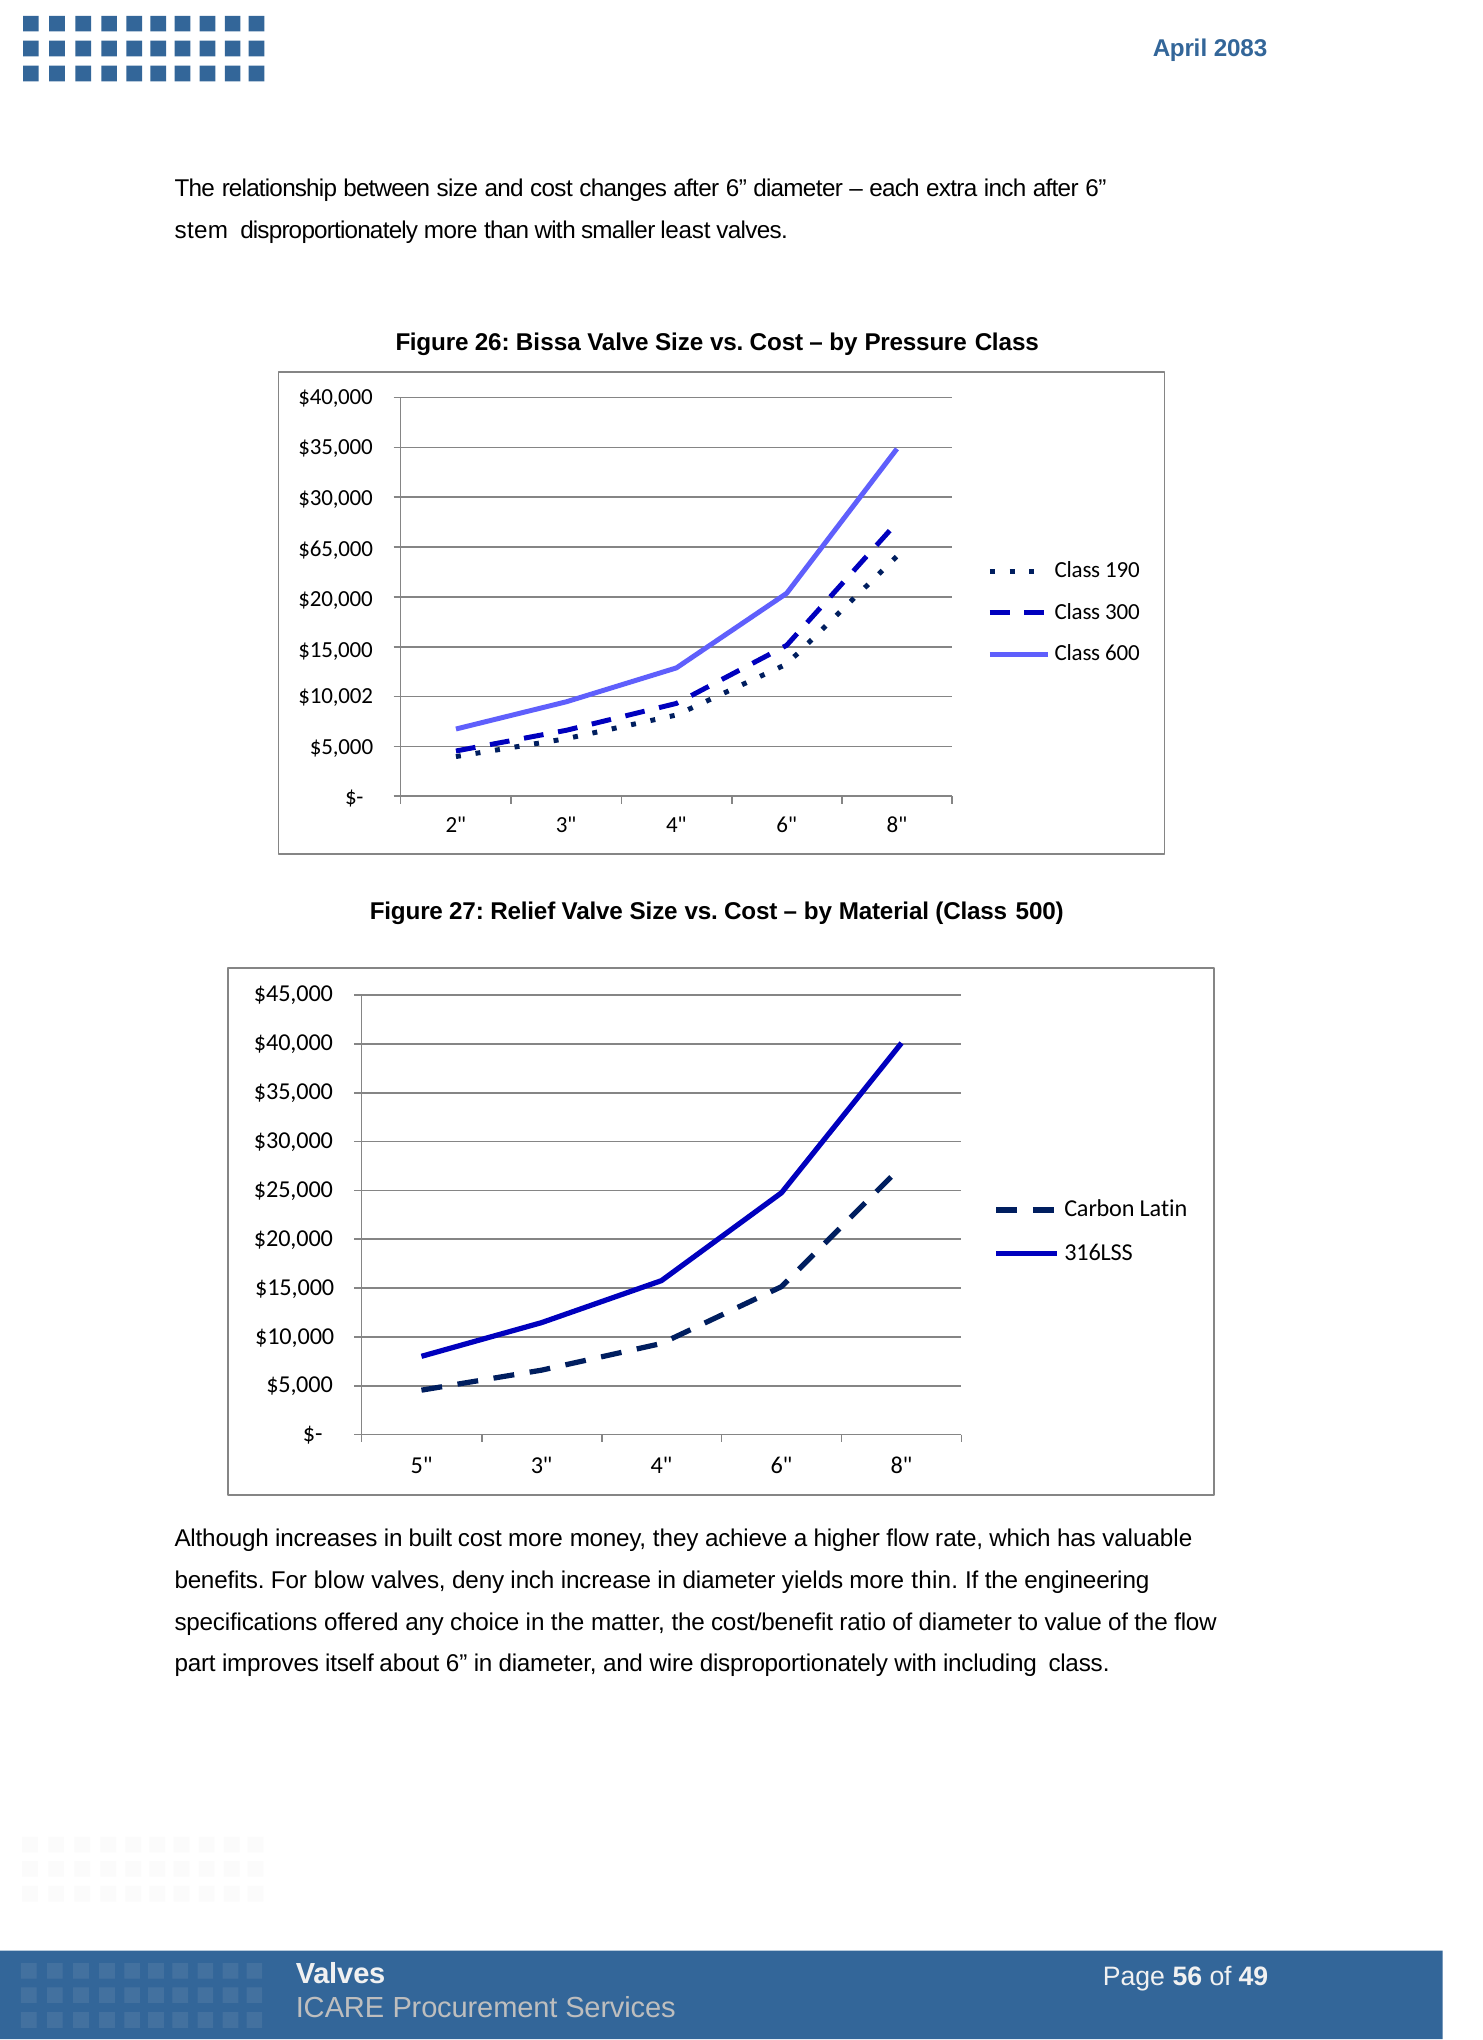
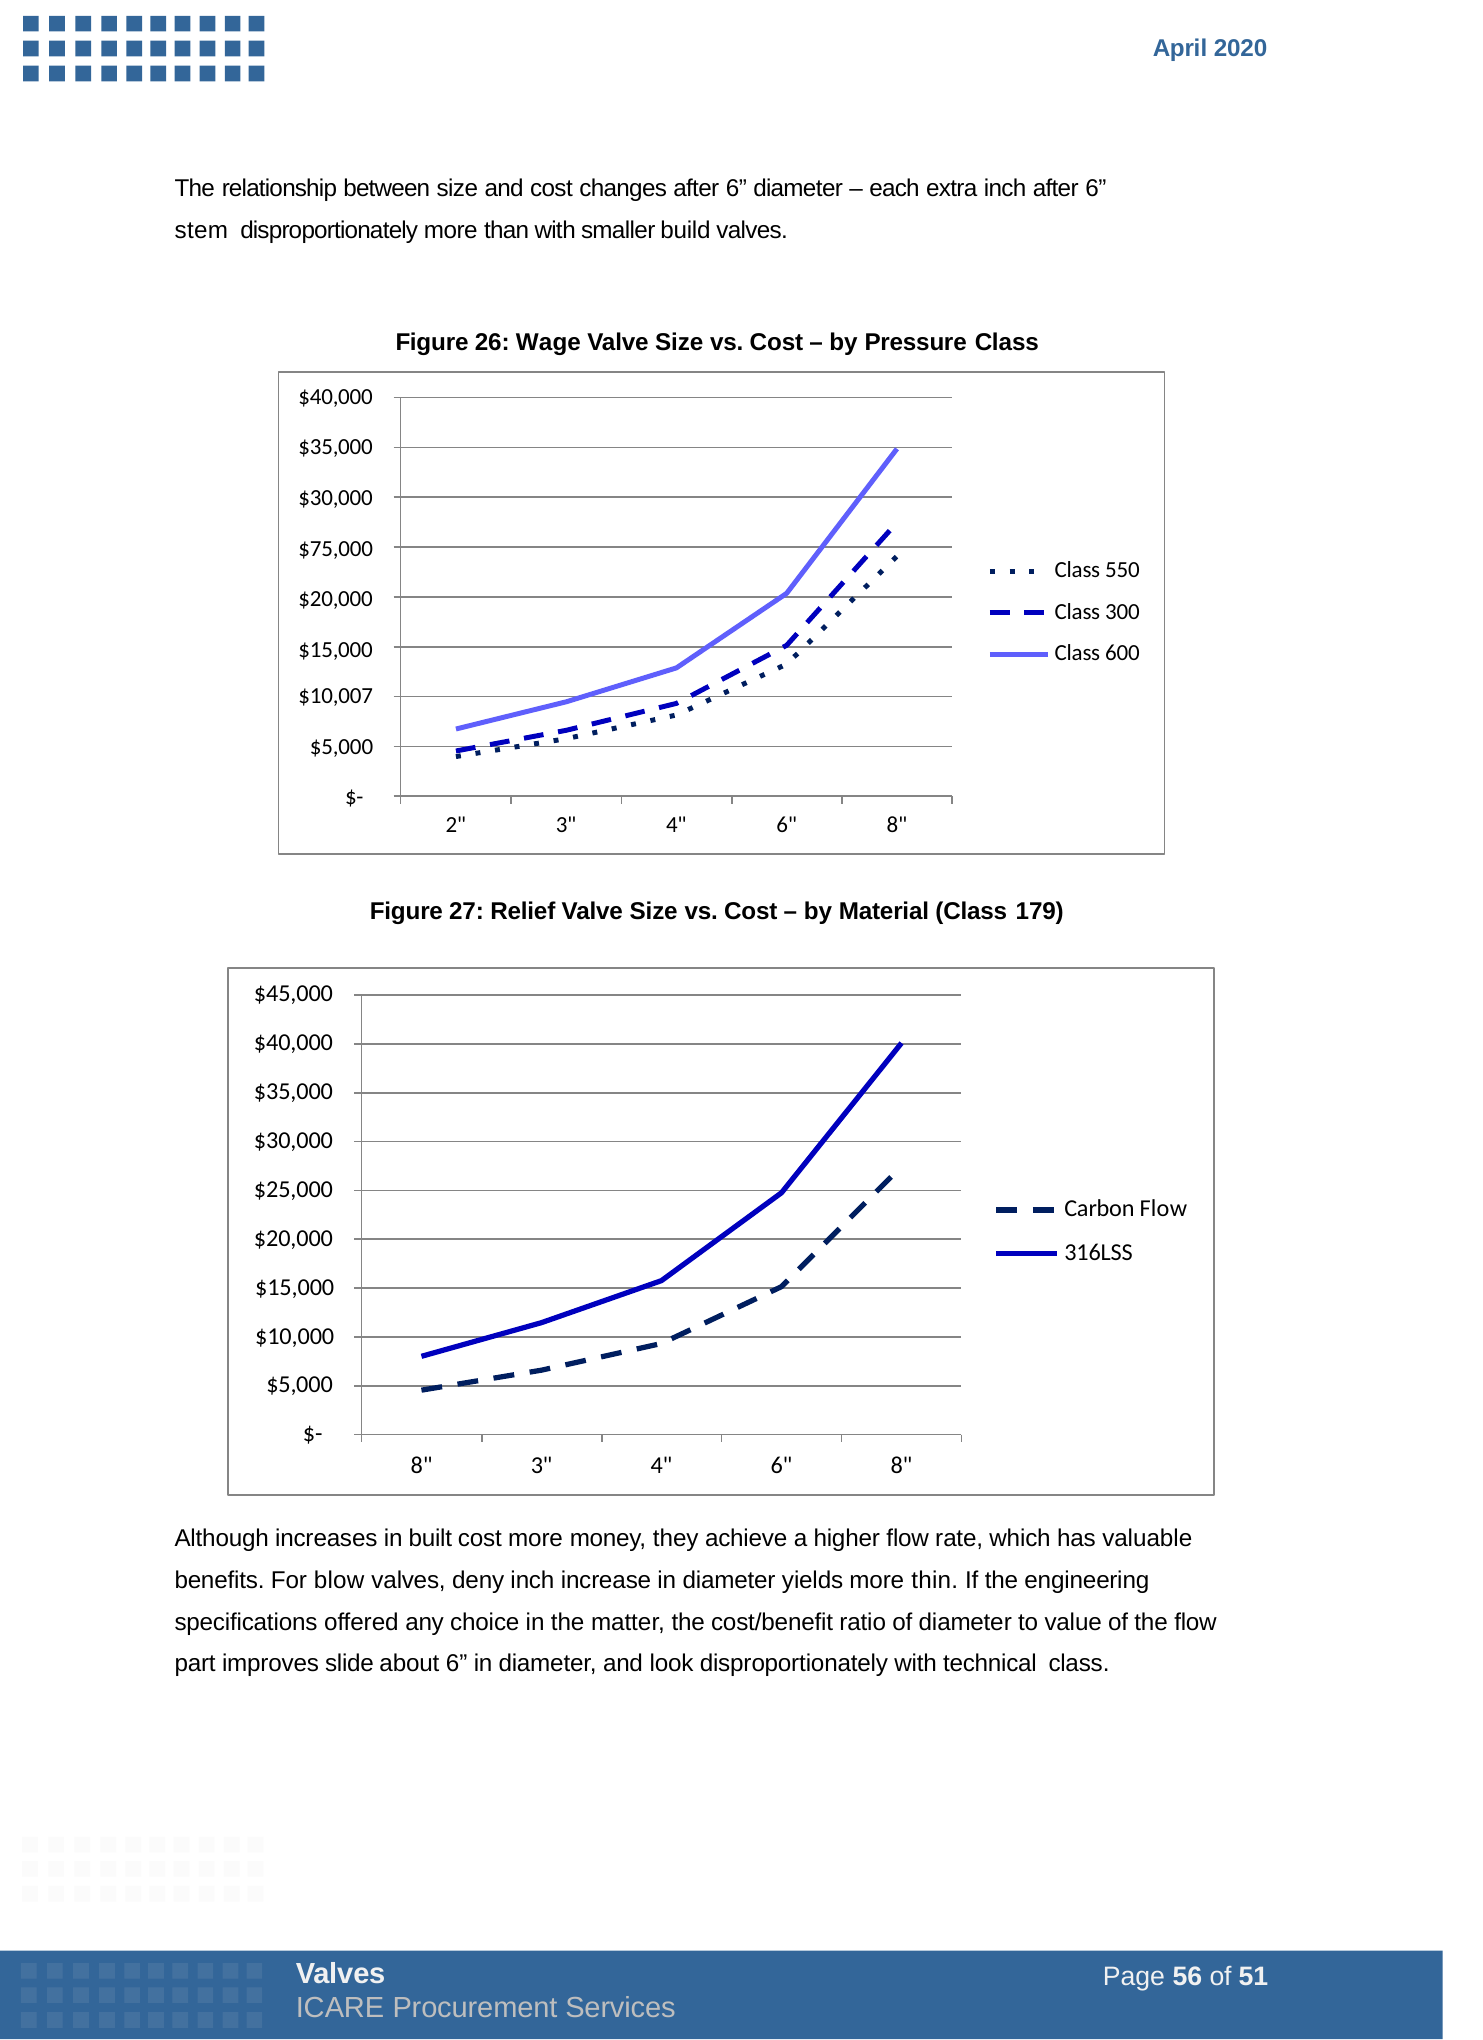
2083: 2083 -> 2020 (1241, 49)
least: least -> build (685, 231)
Bissa: Bissa -> Wage (548, 343)
$65,000: $65,000 -> $75,000 (336, 549)
190: 190 -> 550 (1123, 570)
$10,002: $10,002 -> $10,007 (336, 696)
500: 500 -> 179 (1040, 912)
Carbon Latin: Latin -> Flow (1163, 1209)
5: 5 -> 8 (422, 1465)
itself: itself -> slide (349, 1664)
wire: wire -> look (672, 1664)
including: including -> technical (990, 1664)
49: 49 -> 51 (1254, 1977)
